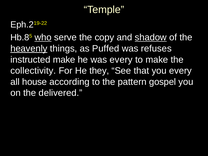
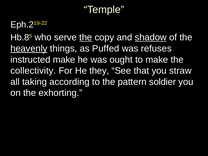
who underline: present -> none (43, 37)
the underline: none -> present (86, 37)
was every: every -> ought (121, 60)
you every: every -> straw (180, 71)
house: house -> taking (35, 82)
gospel: gospel -> soldier (163, 82)
delivered: delivered -> exhorting (60, 93)
